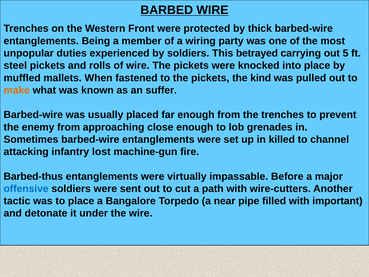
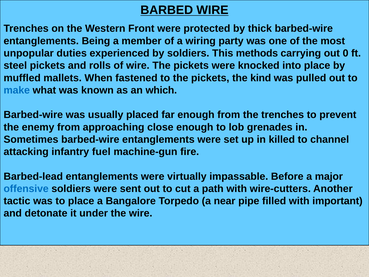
betrayed: betrayed -> methods (257, 53)
5: 5 -> 0 (346, 53)
make colour: orange -> blue (17, 90)
suffer: suffer -> which (161, 90)
lost: lost -> fuel (101, 152)
Barbed-thus: Barbed-thus -> Barbed-lead (33, 176)
